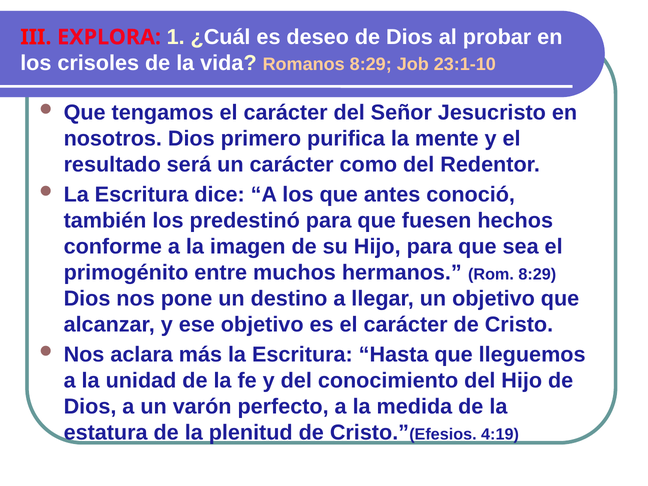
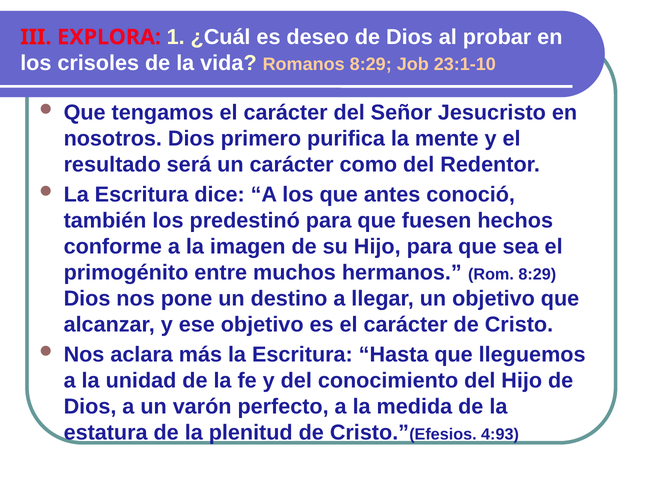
4:19: 4:19 -> 4:93 (500, 434)
